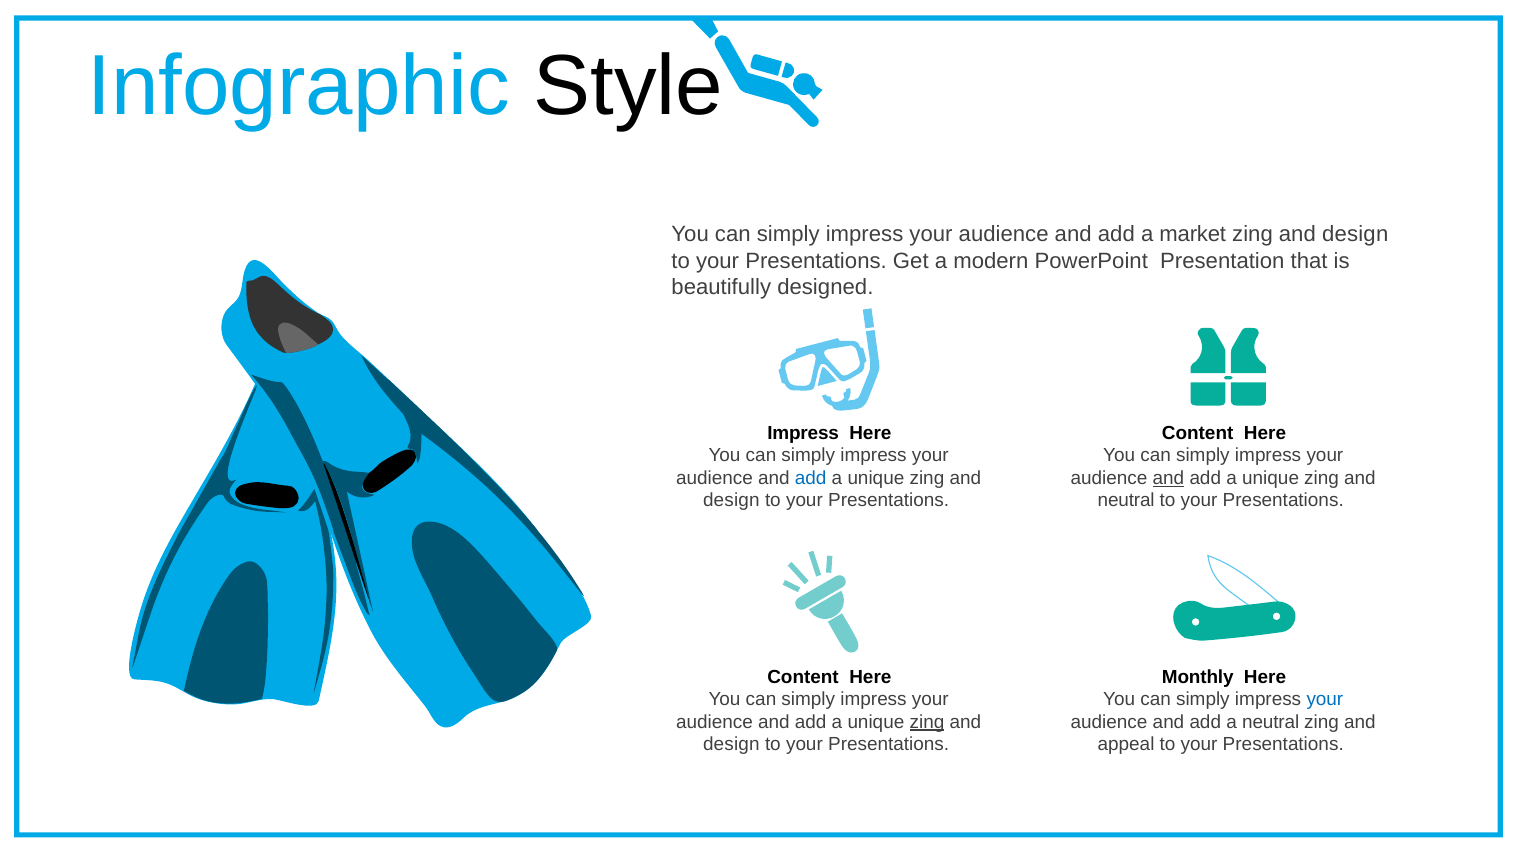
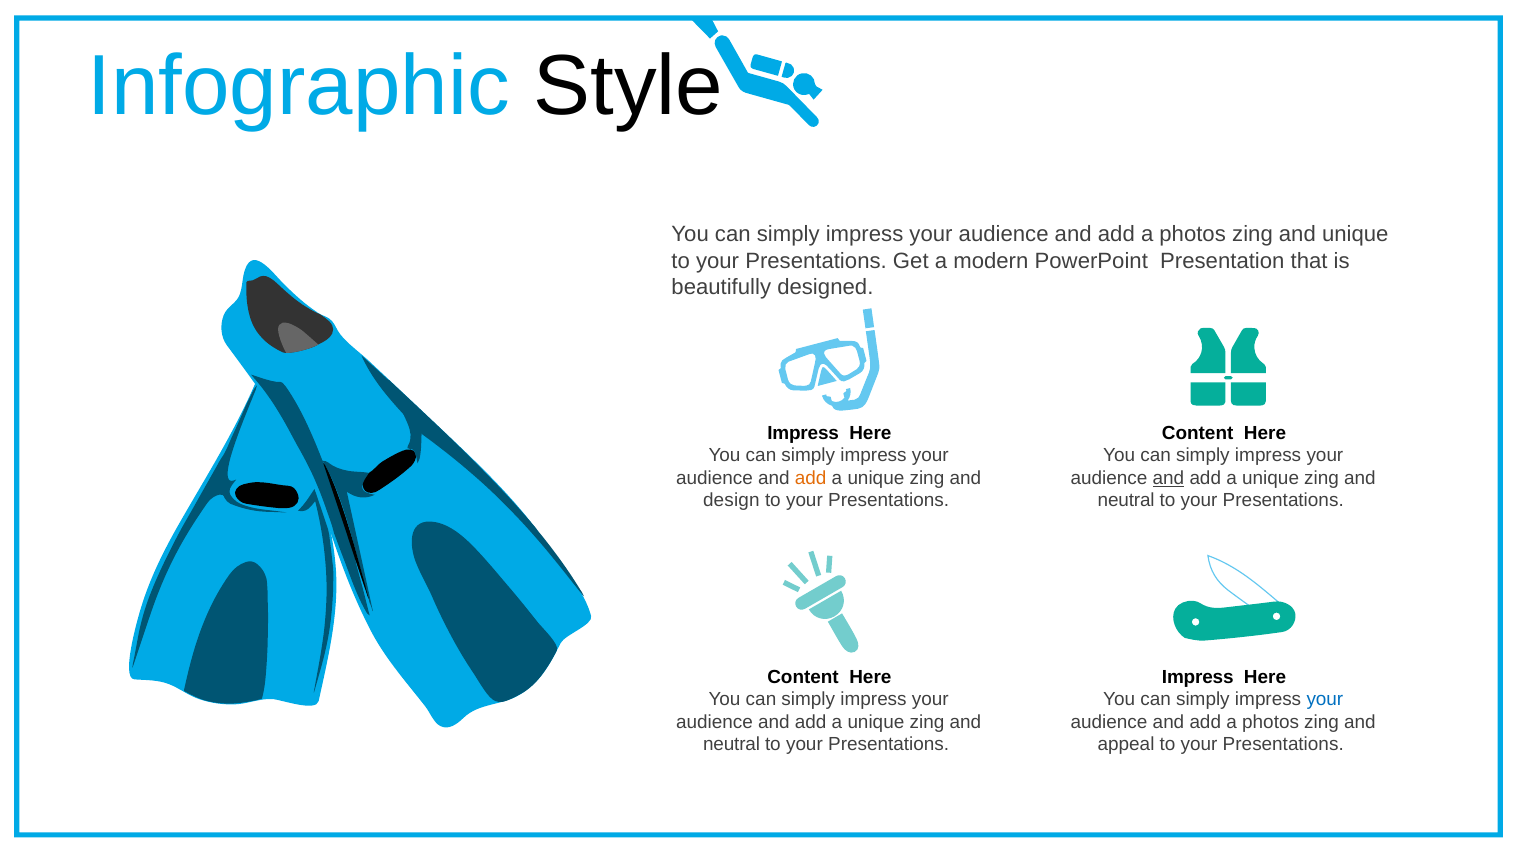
market: market -> photos (1193, 235)
design: design -> unique (1355, 235)
add colour: blue -> orange (811, 478)
Monthly: Monthly -> Impress (1198, 677)
zing underline: present -> none (927, 722)
neutral: neutral -> photos (1271, 722)
design: design -> neutral (732, 745)
